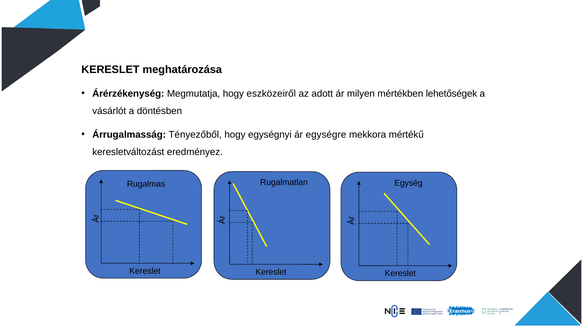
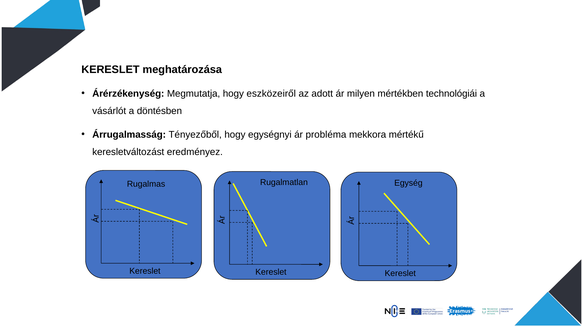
lehetőségek: lehetőségek -> technológiái (451, 94)
egységre: egységre -> probléma (326, 135)
